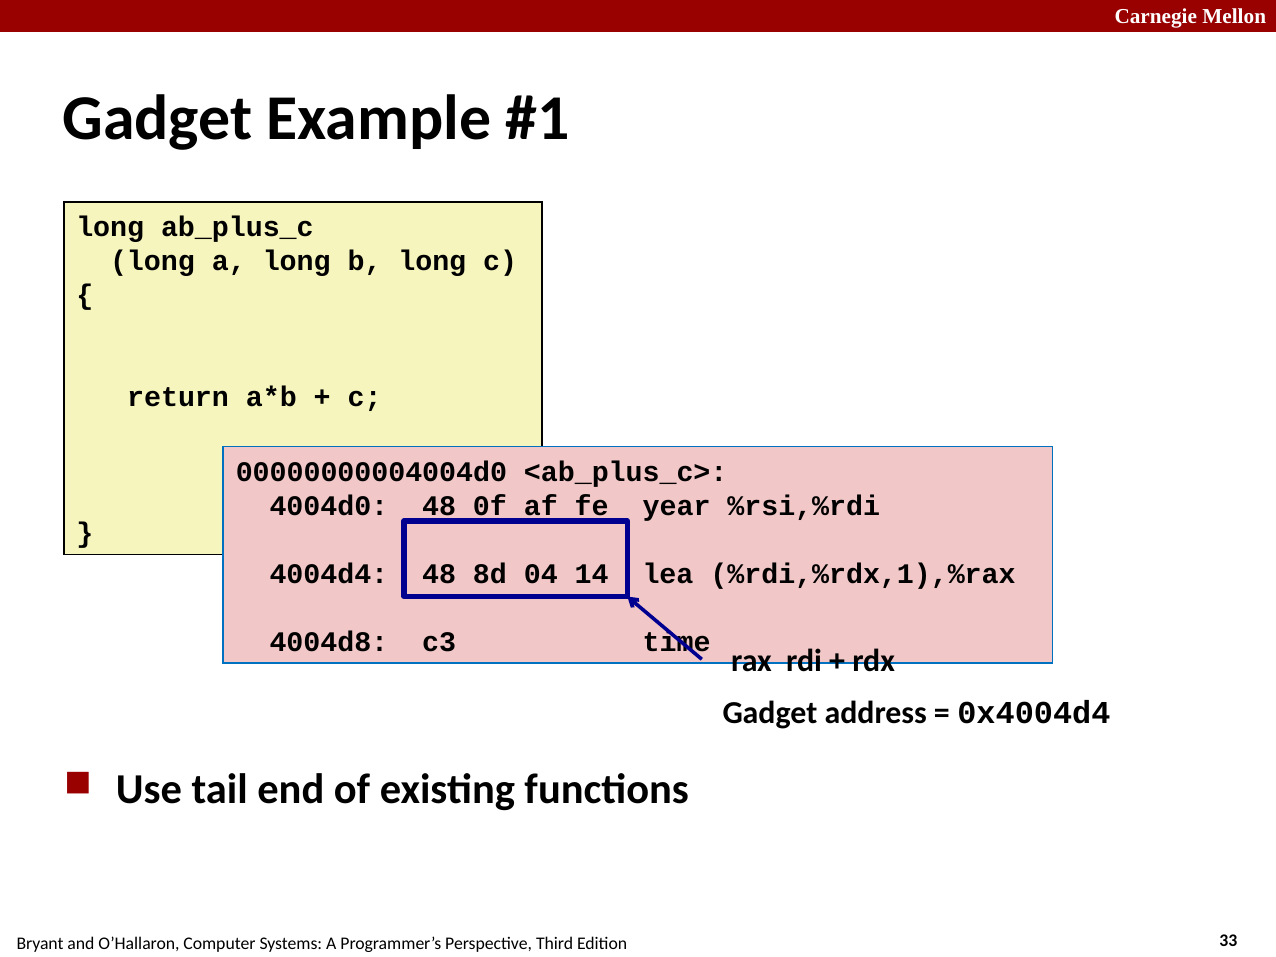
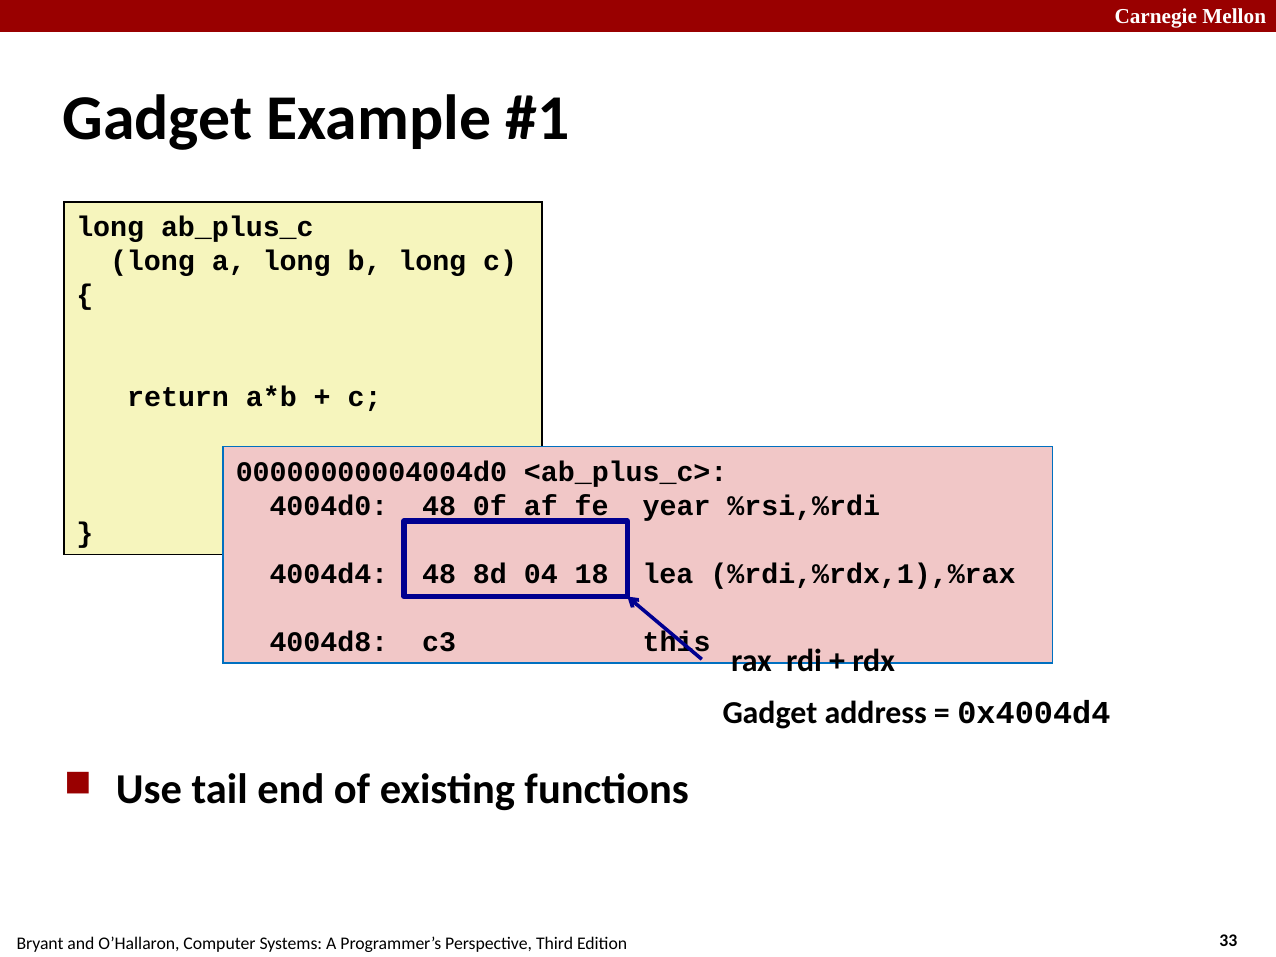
14: 14 -> 18 (592, 574)
time: time -> this (677, 642)
